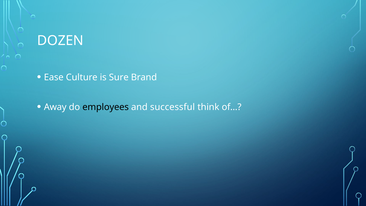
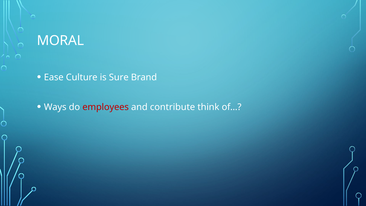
DOZEN: DOZEN -> MORAL (60, 41)
Away: Away -> Ways (55, 107)
employees colour: black -> red (106, 107)
successful: successful -> contribute (173, 107)
